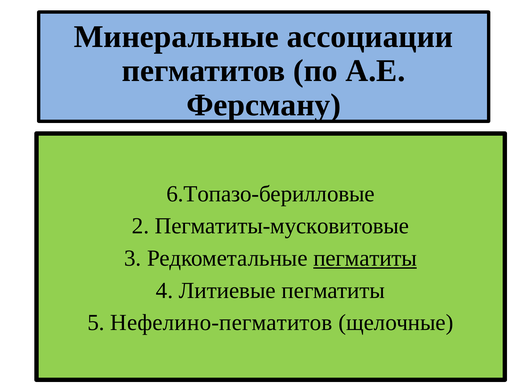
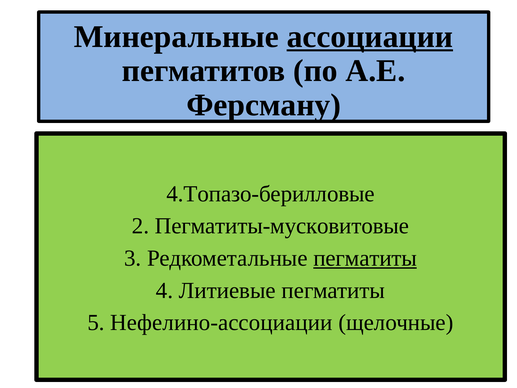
ассоциации underline: none -> present (370, 37)
6.Топазо-берилловые: 6.Топазо-берилловые -> 4.Топазо-берилловые (271, 194)
Нефелино-пегматитов: Нефелино-пегматитов -> Нефелино-ассоциации (221, 322)
